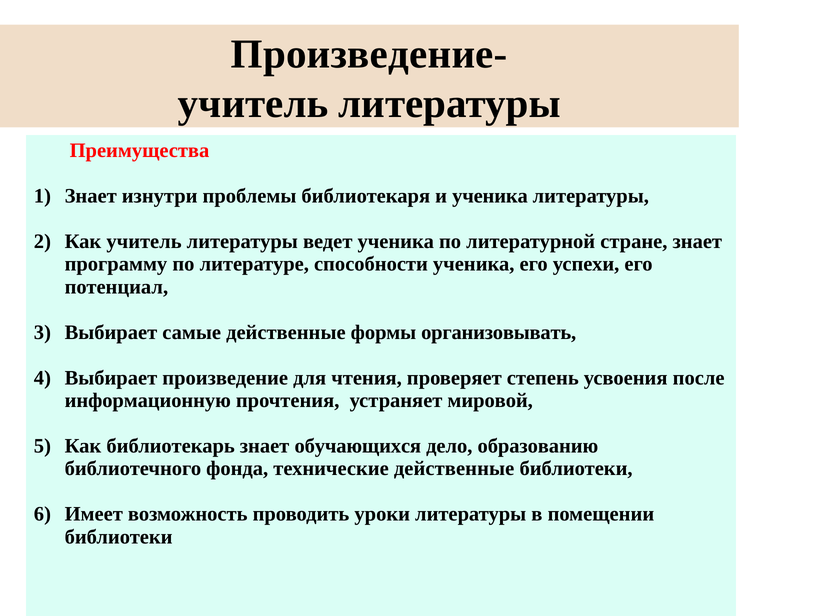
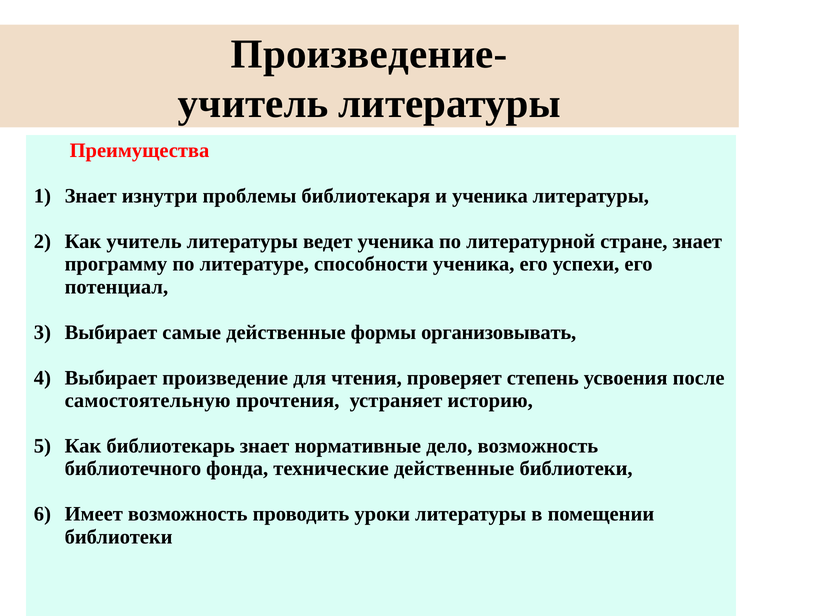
информационную: информационную -> самостоятельную (148, 400)
мировой: мировой -> историю (490, 400)
обучающихся: обучающихся -> нормативные (358, 446)
дело образованию: образованию -> возможность (538, 446)
